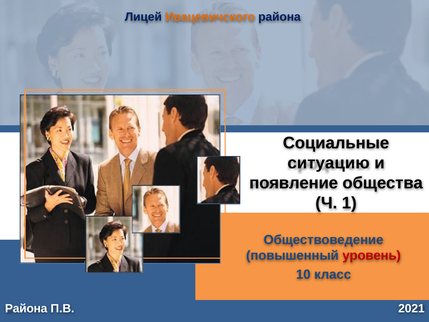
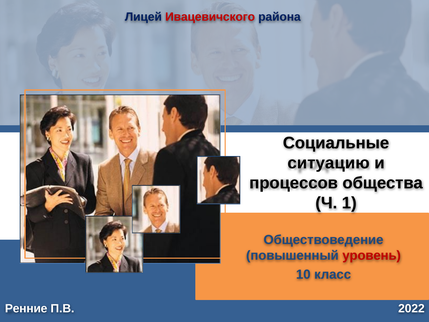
Ивацевичского colour: orange -> red (210, 17)
появление: появление -> процессов (294, 183)
Района: Района -> Ренние (26, 308)
2021: 2021 -> 2022 (411, 308)
